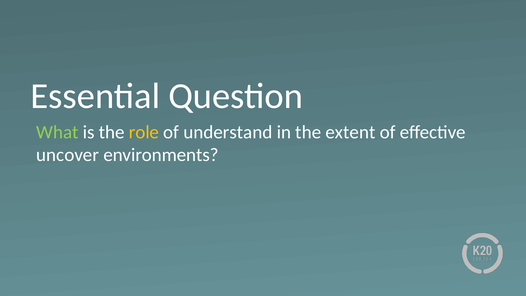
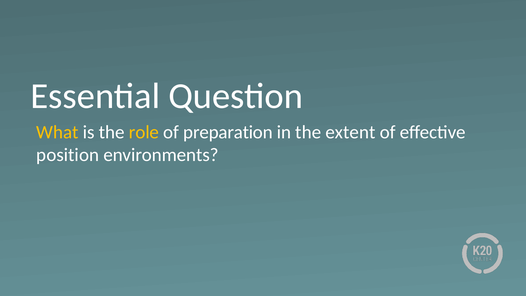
What colour: light green -> yellow (57, 132)
understand: understand -> preparation (228, 132)
uncover: uncover -> position (68, 155)
